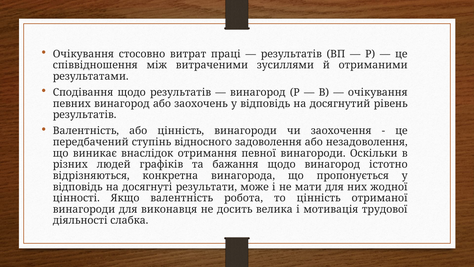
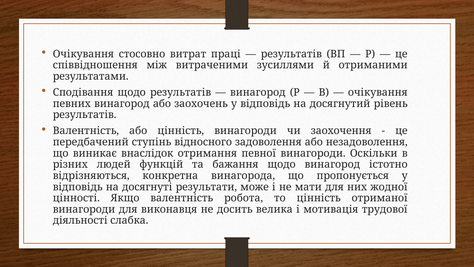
графіків: графіків -> функцій (161, 164)
